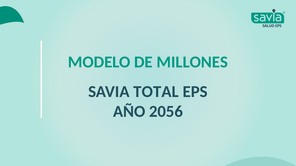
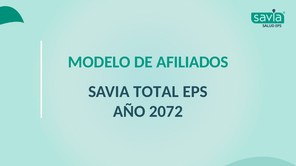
MILLONES: MILLONES -> AFILIADOS (192, 62)
2056: 2056 -> 2072 (166, 112)
